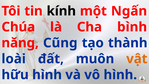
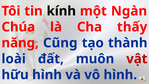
Ngấn: Ngấn -> Ngàn (129, 11)
bình: bình -> thấy (132, 27)
vật colour: orange -> red (137, 59)
